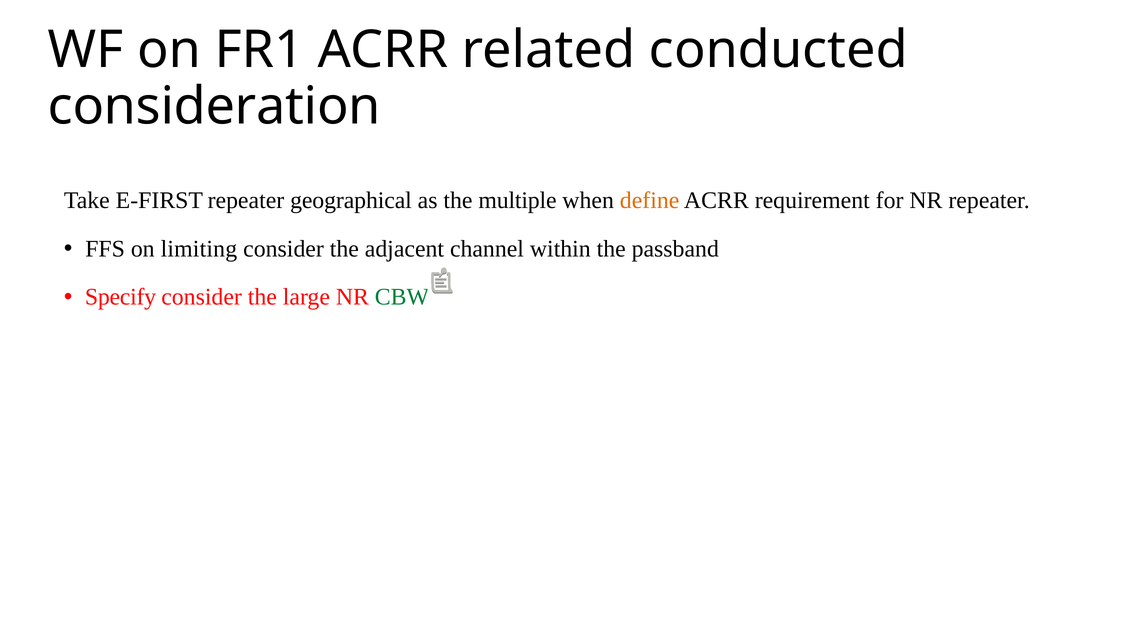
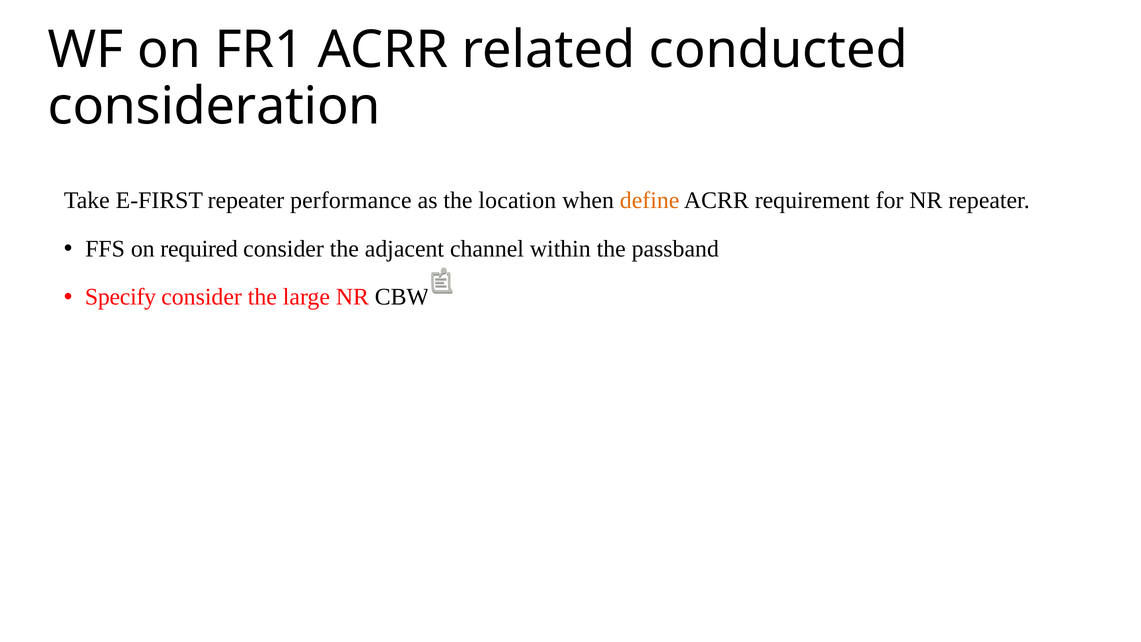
geographical: geographical -> performance (351, 200)
multiple: multiple -> location (517, 200)
limiting: limiting -> required (199, 249)
CBW colour: green -> black (402, 297)
